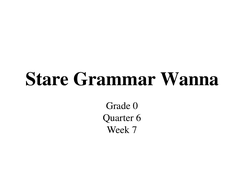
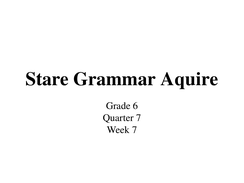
Wanna: Wanna -> Aquire (189, 79)
0: 0 -> 6 (135, 106)
Quarter 6: 6 -> 7 (139, 118)
